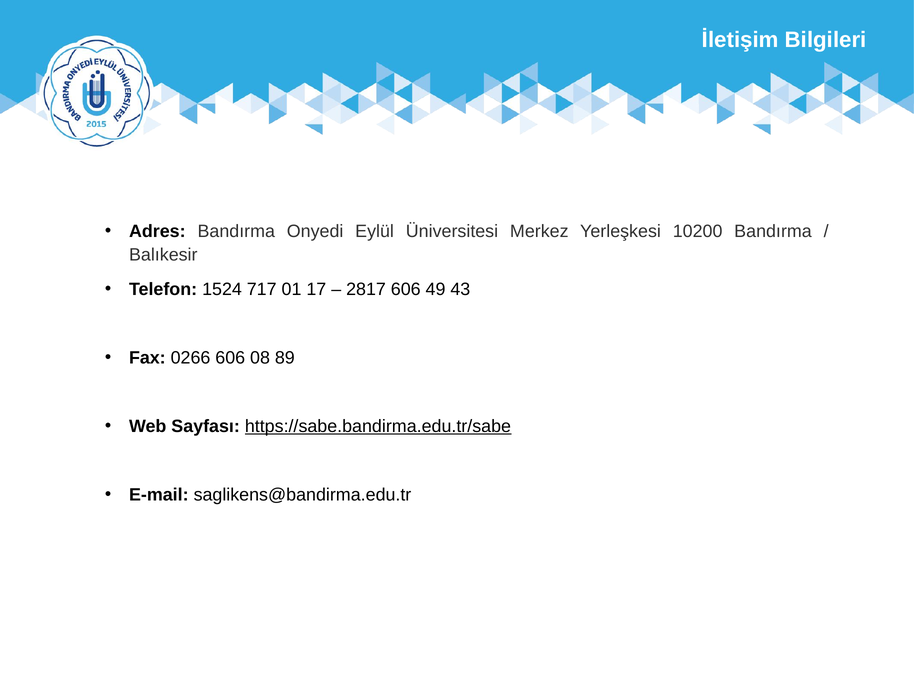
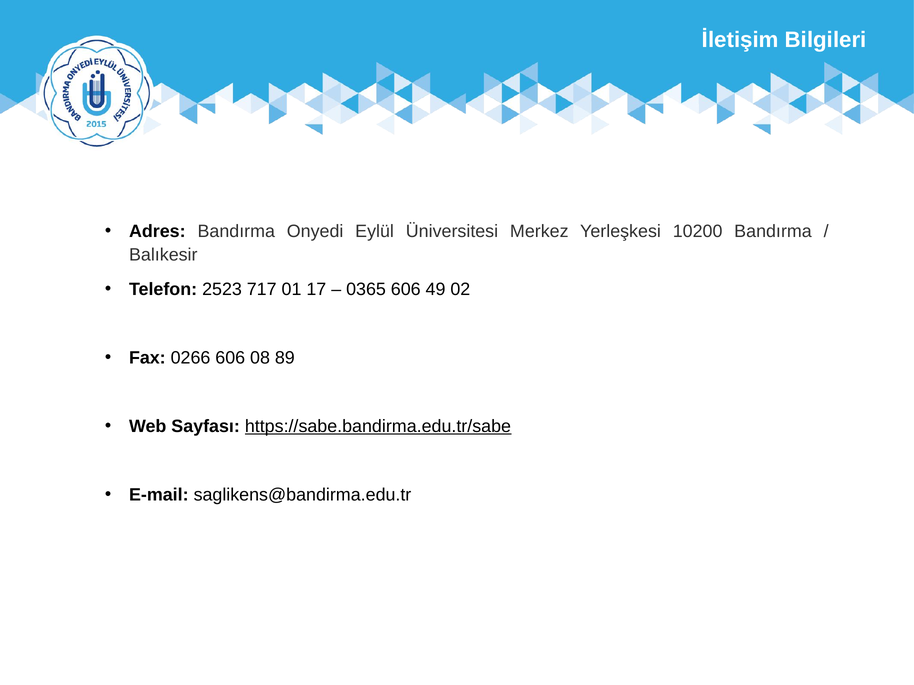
1524: 1524 -> 2523 (222, 289)
2817: 2817 -> 0365 (366, 289)
43: 43 -> 02 (460, 289)
